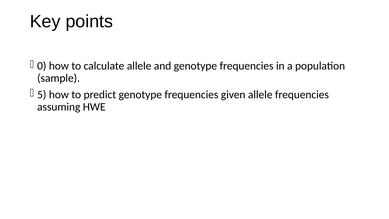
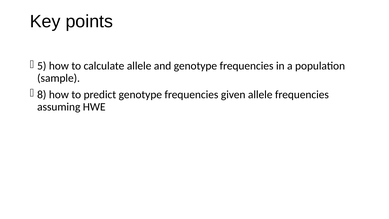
0: 0 -> 5 (42, 66)
5: 5 -> 8 (42, 94)
